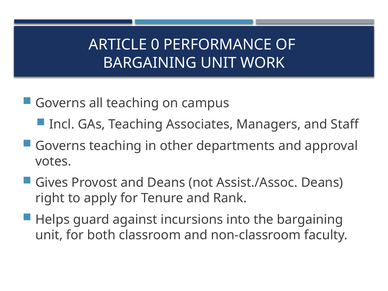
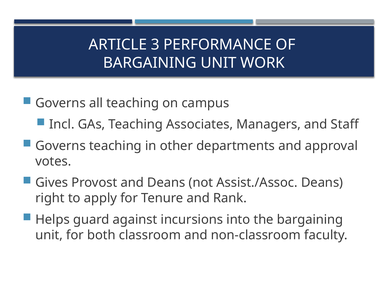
0: 0 -> 3 (155, 45)
